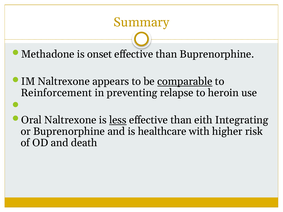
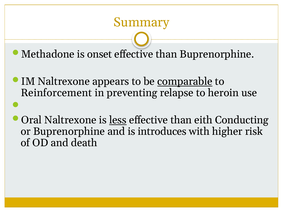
Integrating: Integrating -> Conducting (242, 120)
healthcare: healthcare -> introduces (162, 132)
